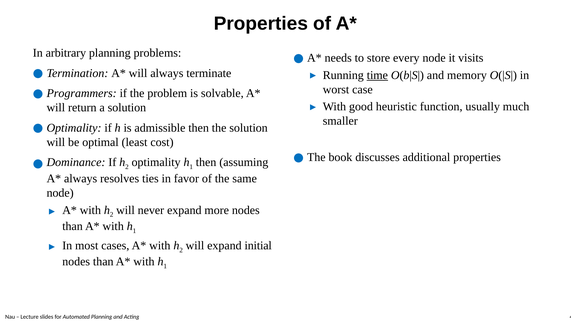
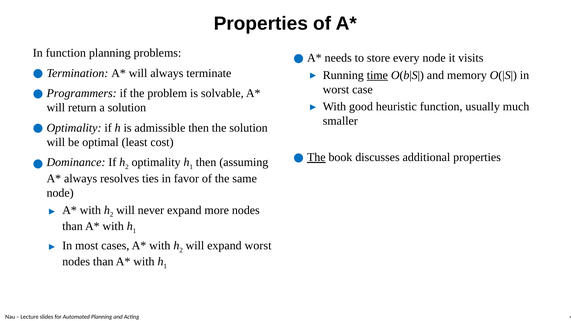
In arbitrary: arbitrary -> function (66, 53)
The underline: none -> present (316, 157)
expand initial: initial -> worst (258, 246)
